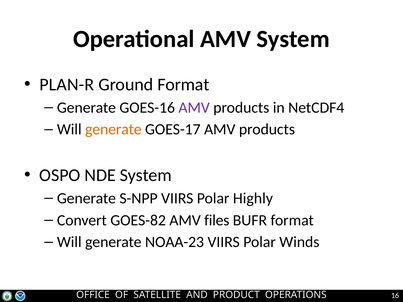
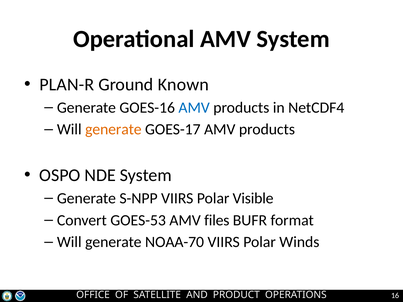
Ground Format: Format -> Known (183, 85)
AMV colour: purple -> blue (194, 108)
Highly: Highly -> Visible (253, 199)
GOES-82: GOES-82 -> GOES-53 (138, 220)
NOAA-23: NOAA-23 -> NOAA-70 (175, 242)
